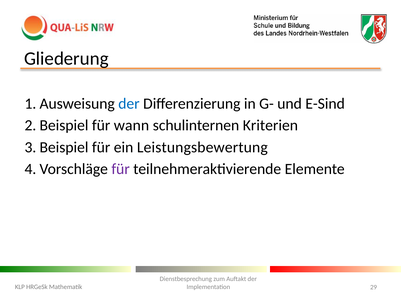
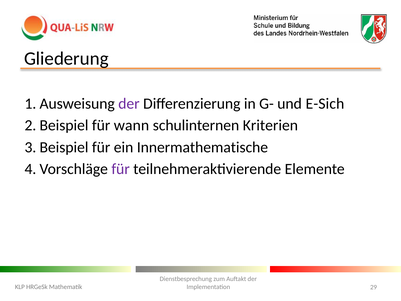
der colour: blue -> purple (129, 104)
E-Sind: E-Sind -> E-Sich (325, 104)
Leistungsbewertung: Leistungsbewertung -> Innermathematische (202, 147)
